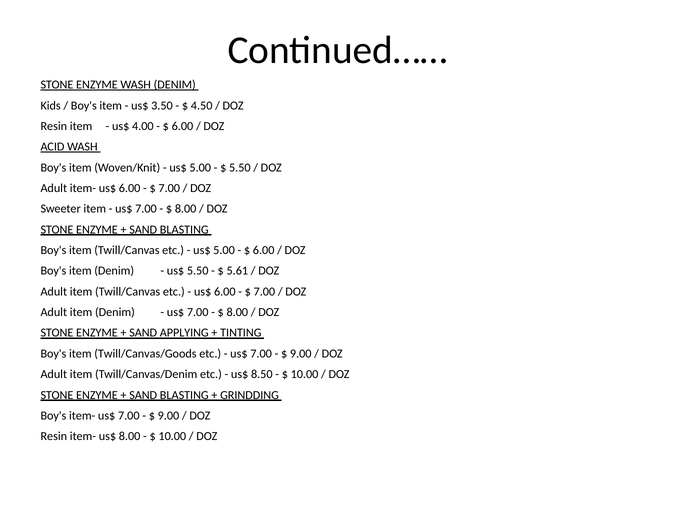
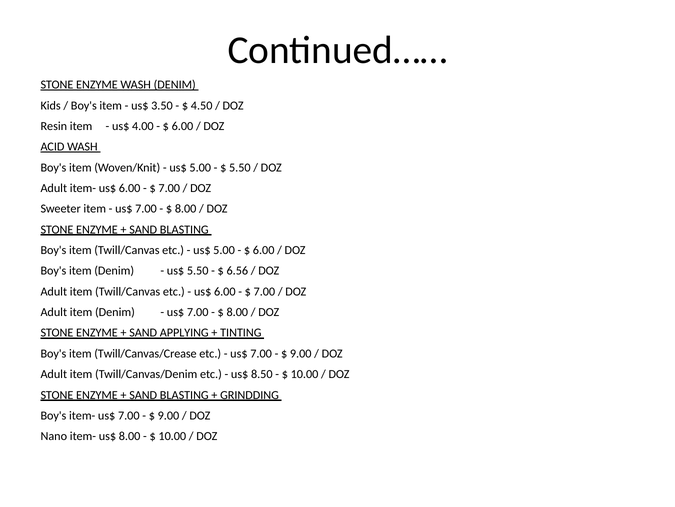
5.61: 5.61 -> 6.56 (237, 271)
Twill/Canvas/Goods: Twill/Canvas/Goods -> Twill/Canvas/Crease (145, 353)
Resin: Resin -> Nano (54, 436)
